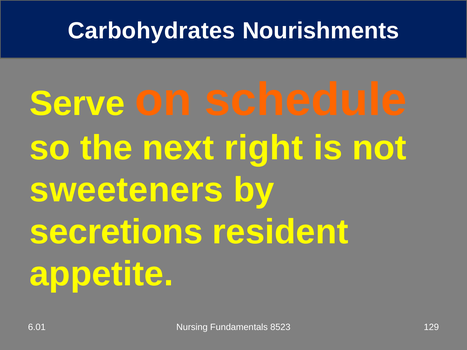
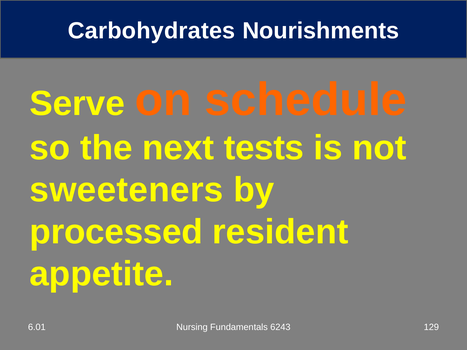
right: right -> tests (264, 148)
secretions: secretions -> processed (116, 232)
8523: 8523 -> 6243 (280, 327)
